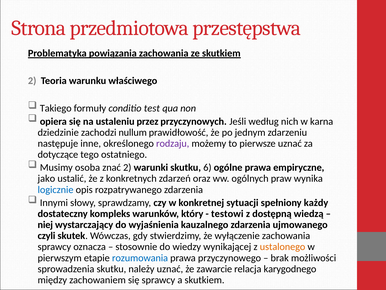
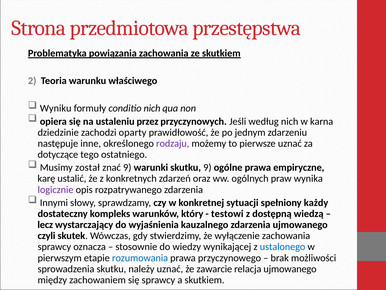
Takiego: Takiego -> Wyniku (56, 108)
conditio test: test -> nich (152, 108)
nullum: nullum -> oparty (133, 132)
osoba: osoba -> został (87, 167)
znać 2: 2 -> 9 (127, 167)
skutku 6: 6 -> 9 (207, 167)
jako: jako -> karę (46, 178)
logicznie colour: blue -> purple (56, 189)
niej: niej -> lecz (45, 224)
ustalonego colour: orange -> blue (283, 246)
relacja karygodnego: karygodnego -> ujmowanego (290, 268)
